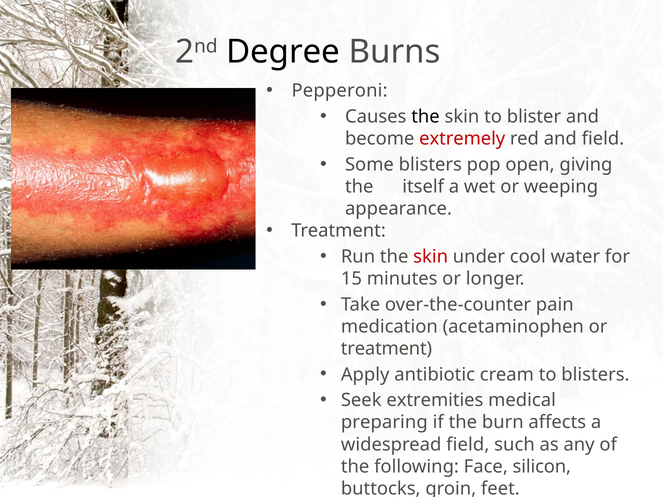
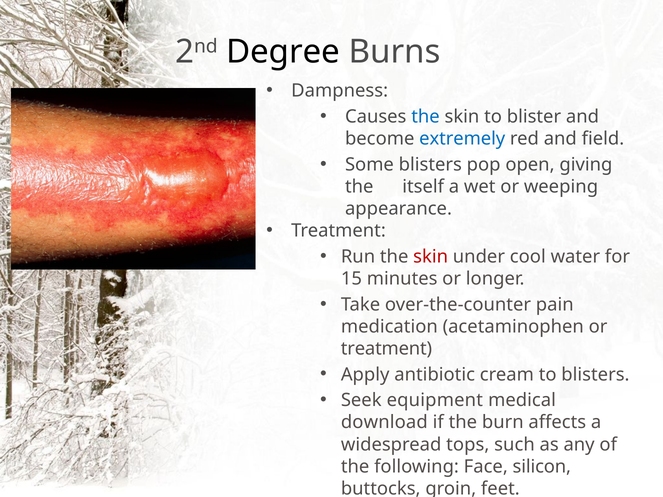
Pepperoni: Pepperoni -> Dampness (340, 91)
the colour: black -> blue (426, 117)
extremely colour: red -> blue (462, 139)
extremities: extremities -> equipment (435, 400)
preparing: preparing -> download (384, 423)
widespread field: field -> tops (468, 445)
